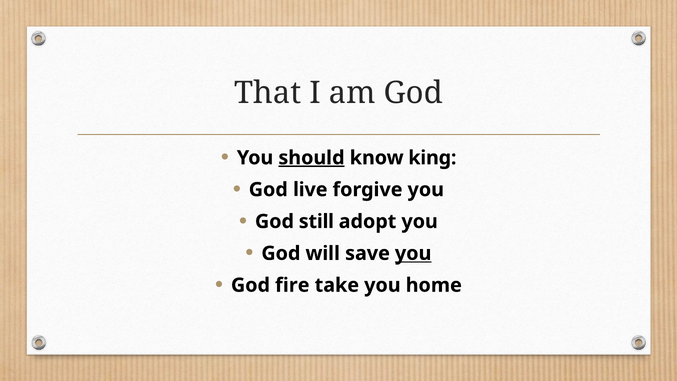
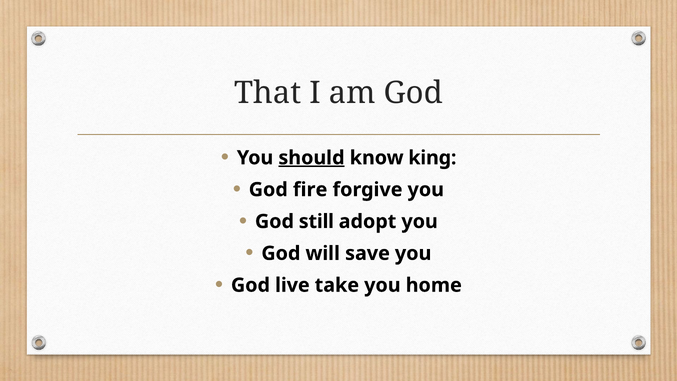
live: live -> fire (310, 190)
you underline: present -> none (413, 253)
fire: fire -> live (292, 285)
